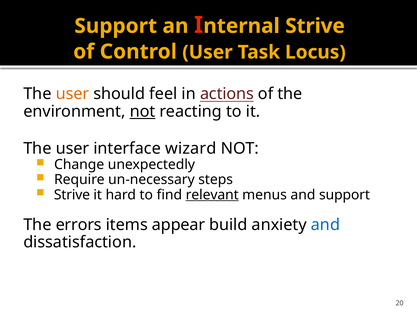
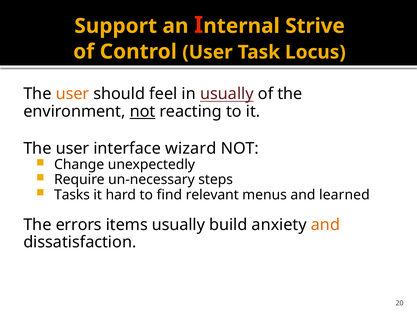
in actions: actions -> usually (227, 94)
Strive: Strive -> Tasks (72, 195)
relevant underline: present -> none (212, 195)
and support: support -> learned (344, 195)
items appear: appear -> usually (178, 225)
and colour: blue -> orange (325, 225)
